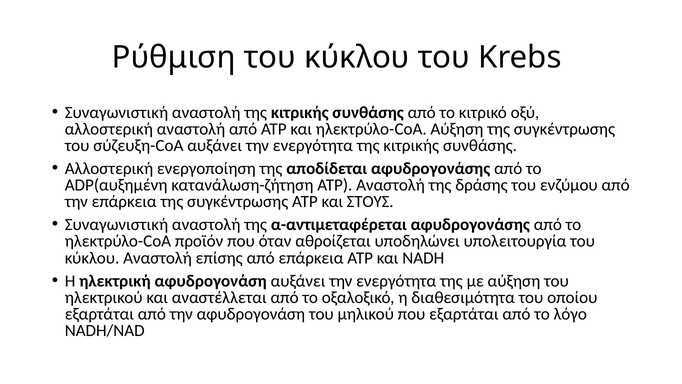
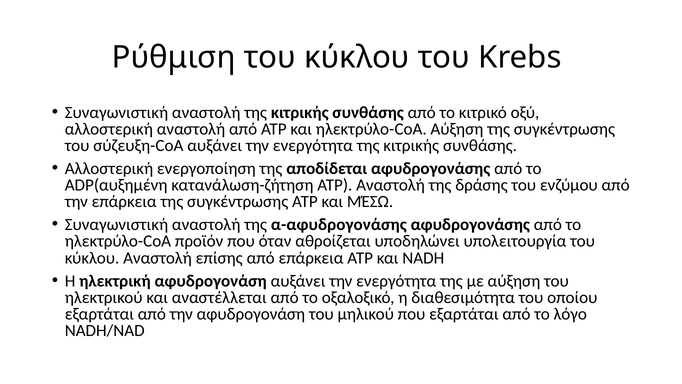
ΣΤΟΥΣ: ΣΤΟΥΣ -> ΜΈΣΩ (370, 202)
α-αντιμεταφέρεται: α-αντιμεταφέρεται -> α-αφυδρογονάσης (339, 225)
